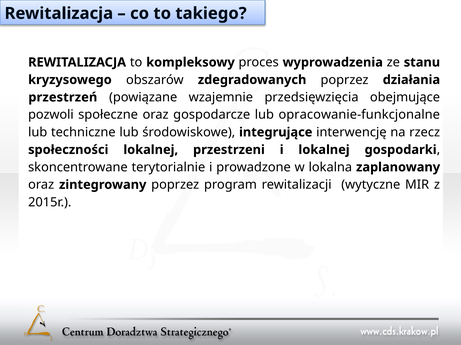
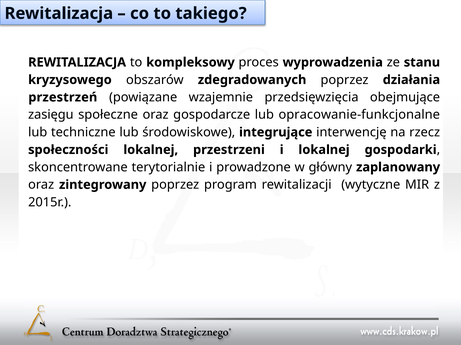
pozwoli: pozwoli -> zasięgu (51, 115)
lokalna: lokalna -> główny (330, 168)
